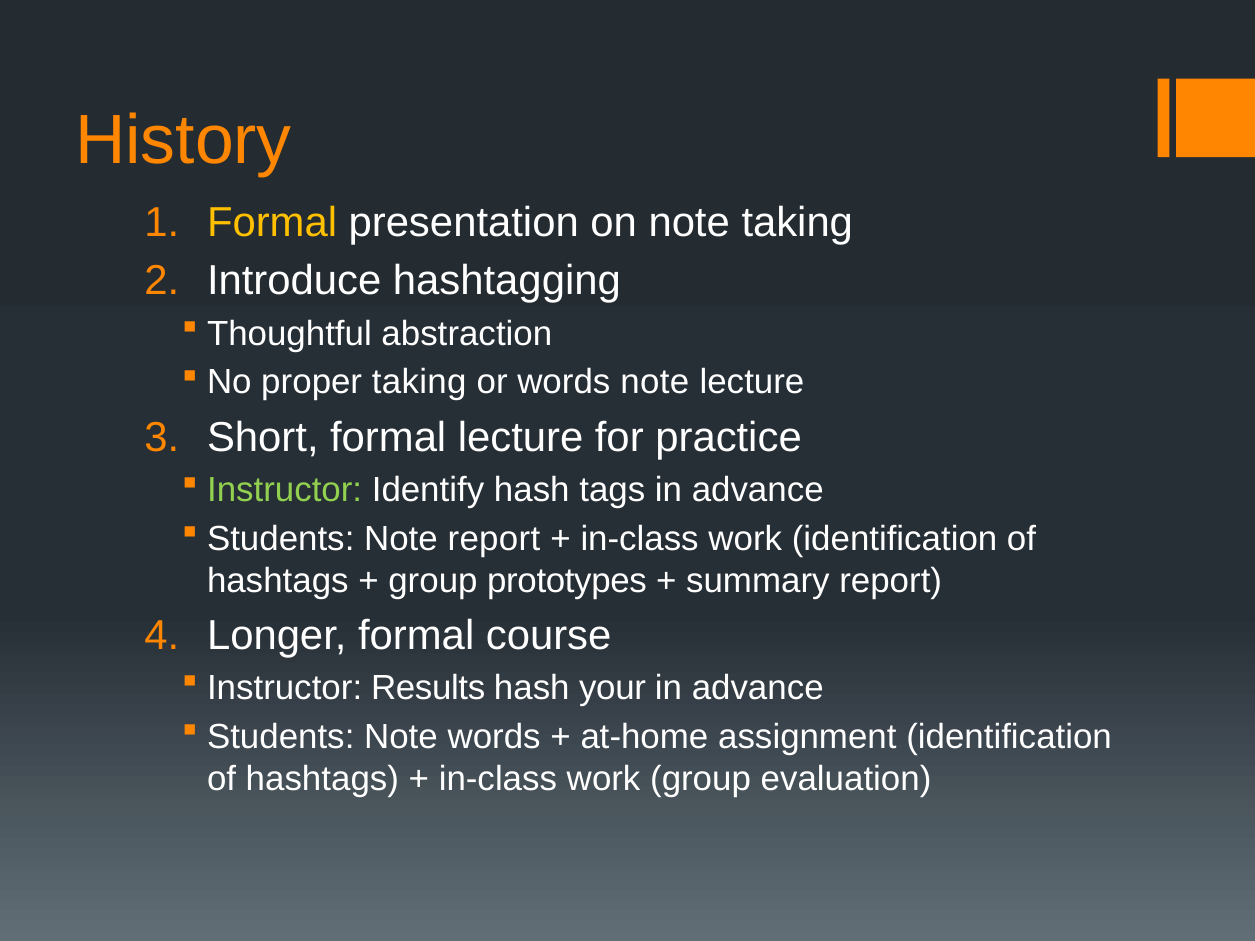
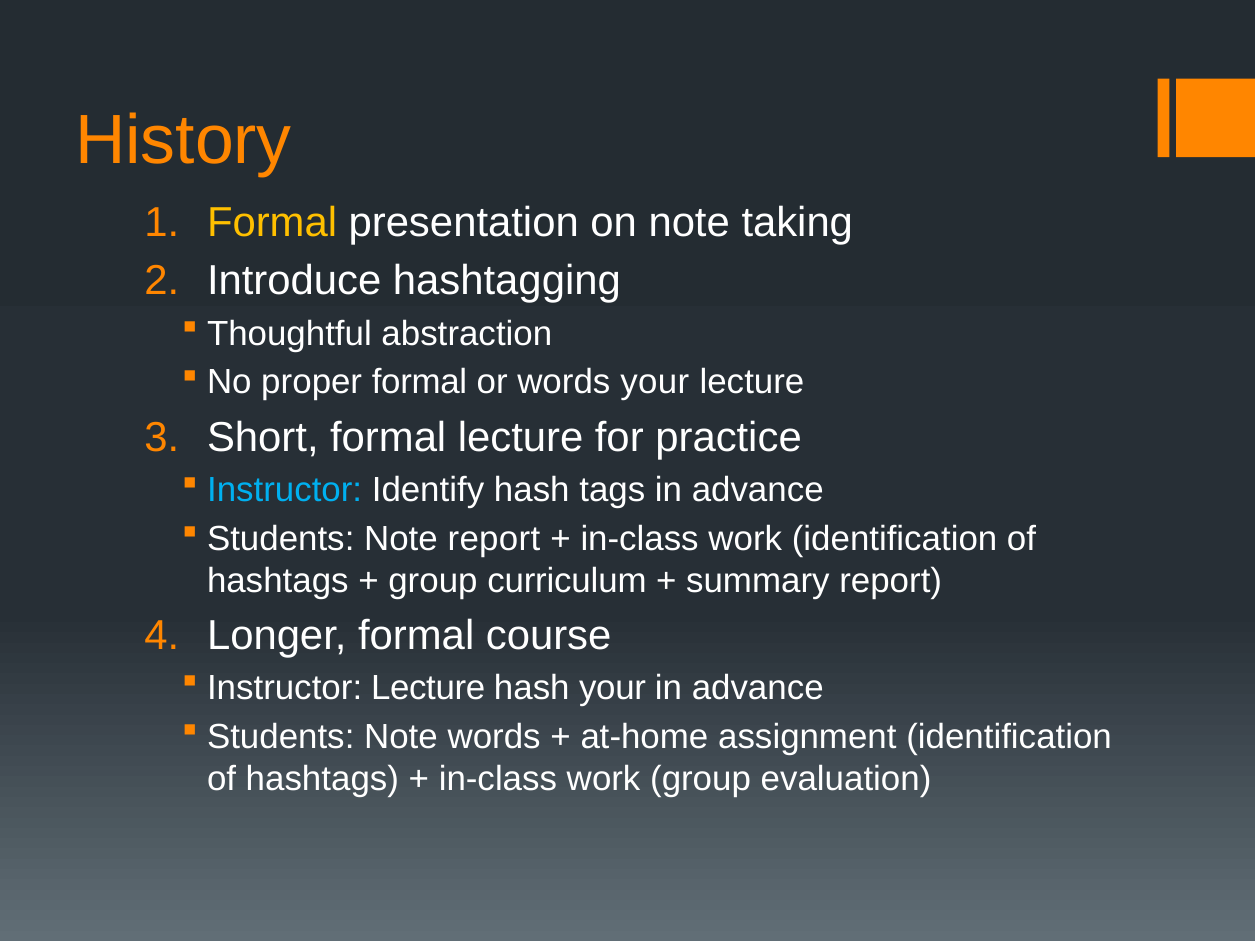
proper taking: taking -> formal (420, 383)
words note: note -> your (655, 383)
Instructor colour: light green -> light blue (285, 490)
prototypes: prototypes -> curriculum (567, 581)
Instructor Results: Results -> Lecture (428, 688)
